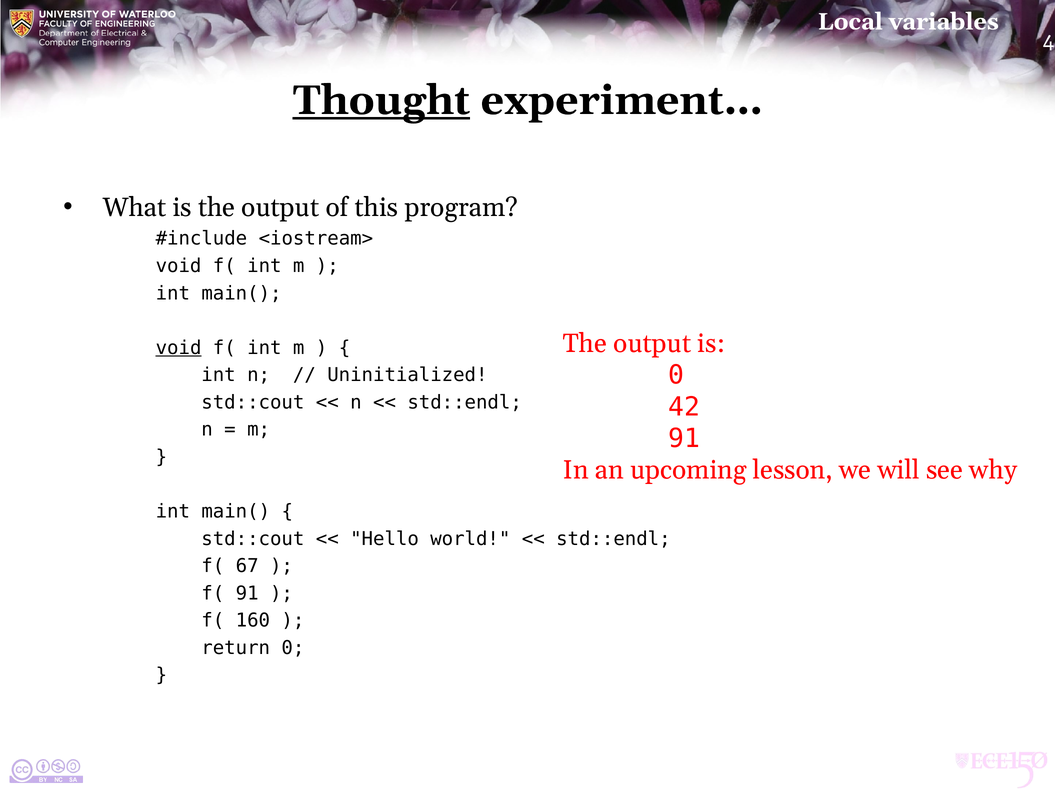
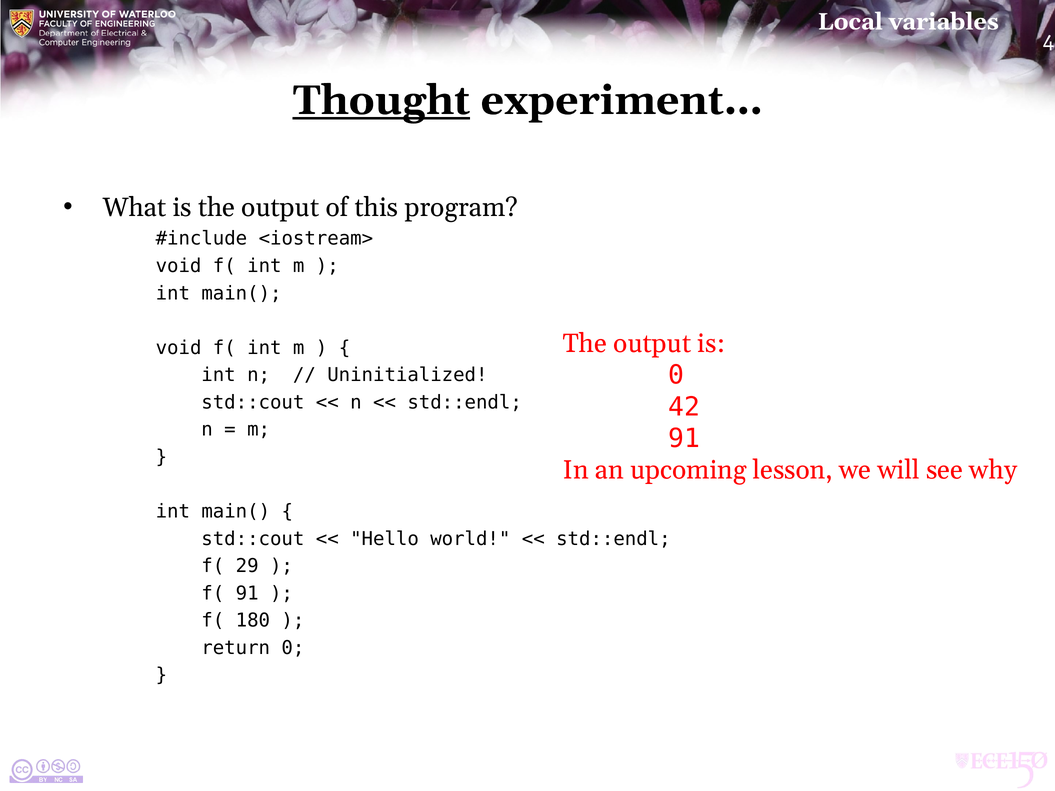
void underline: present -> none (179, 348)
67: 67 -> 29 (247, 566)
160: 160 -> 180 (253, 621)
